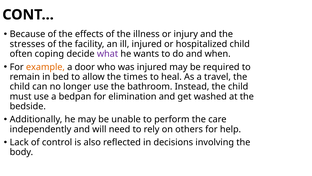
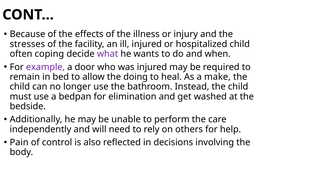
example colour: orange -> purple (45, 67)
times: times -> doing (136, 77)
travel: travel -> make (217, 77)
Lack: Lack -> Pain (19, 142)
